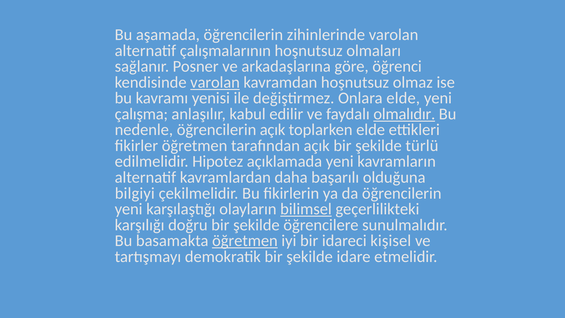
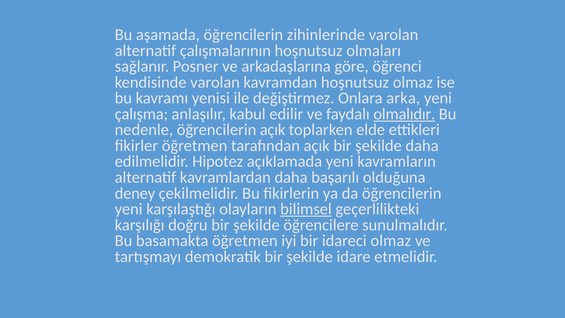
varolan underline: present -> none (215, 82)
Onlara elde: elde -> arka (403, 98)
şekilde türlü: türlü -> daha (422, 146)
bilgiyi: bilgiyi -> deney (135, 193)
öğretmen underline: present -> none (245, 241)
idareci kişisel: kişisel -> olmaz (391, 241)
